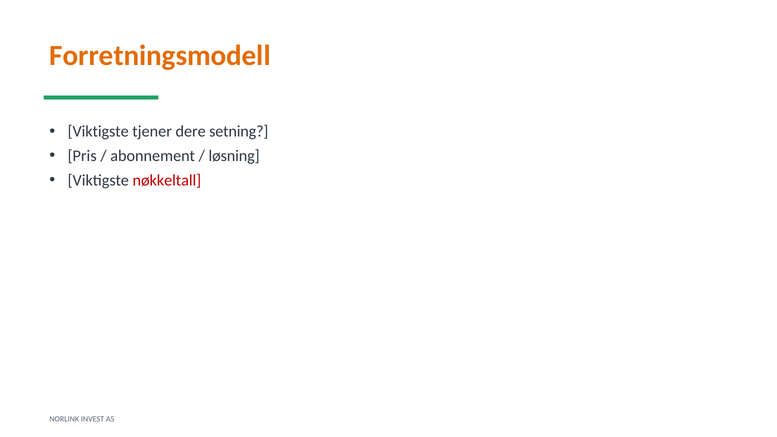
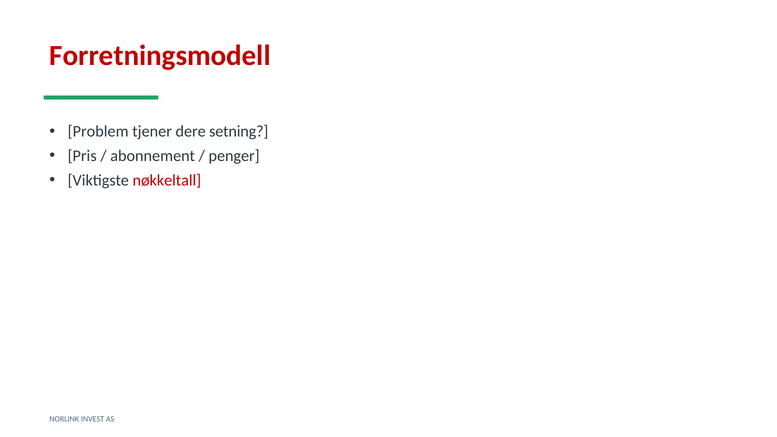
Forretningsmodell colour: orange -> red (160, 55)
Viktigste: Viktigste -> Problem (98, 132)
løsning: løsning -> penger (234, 156)
